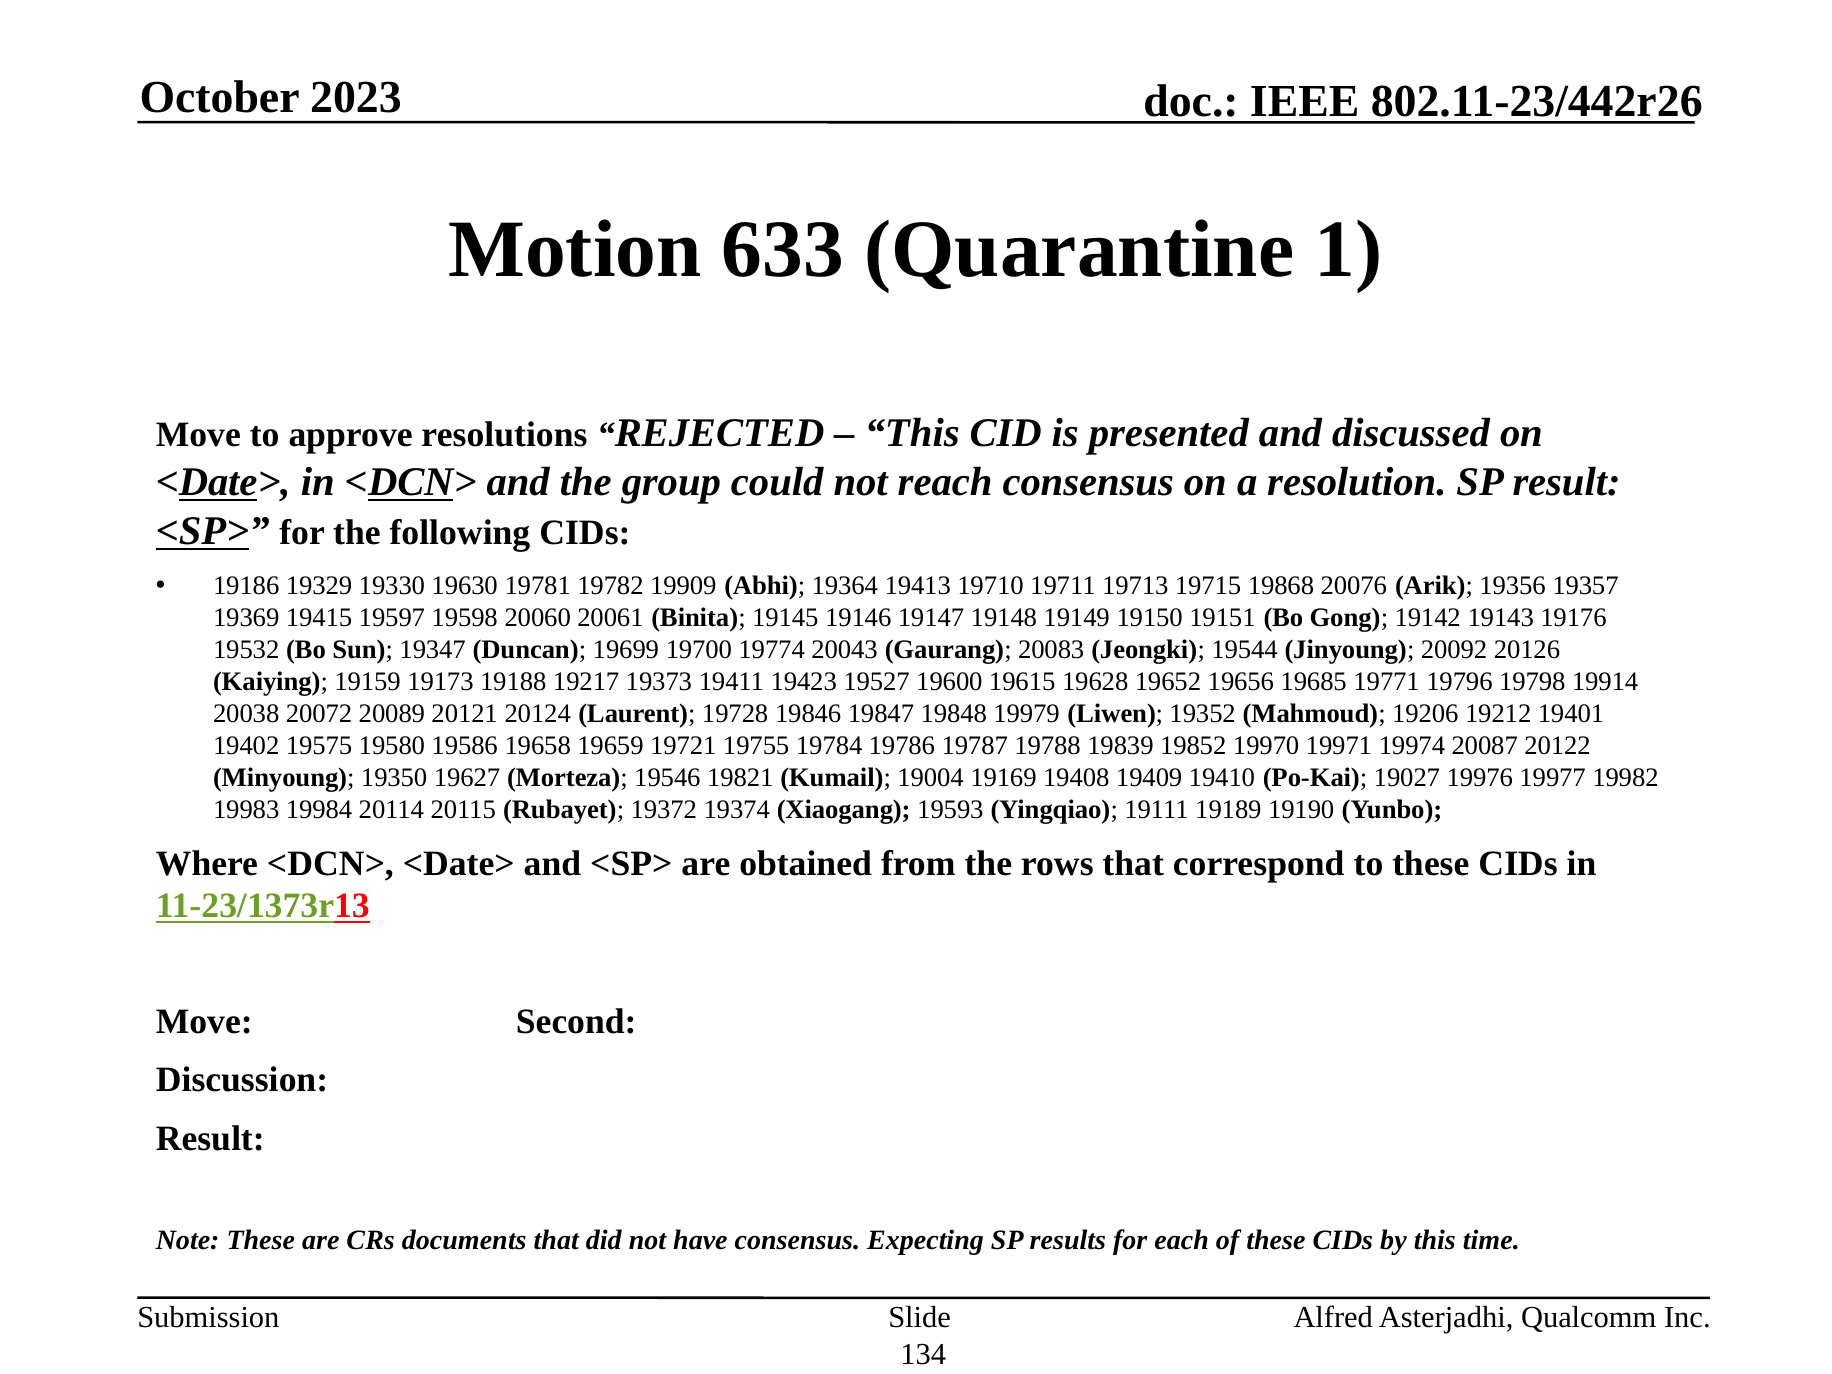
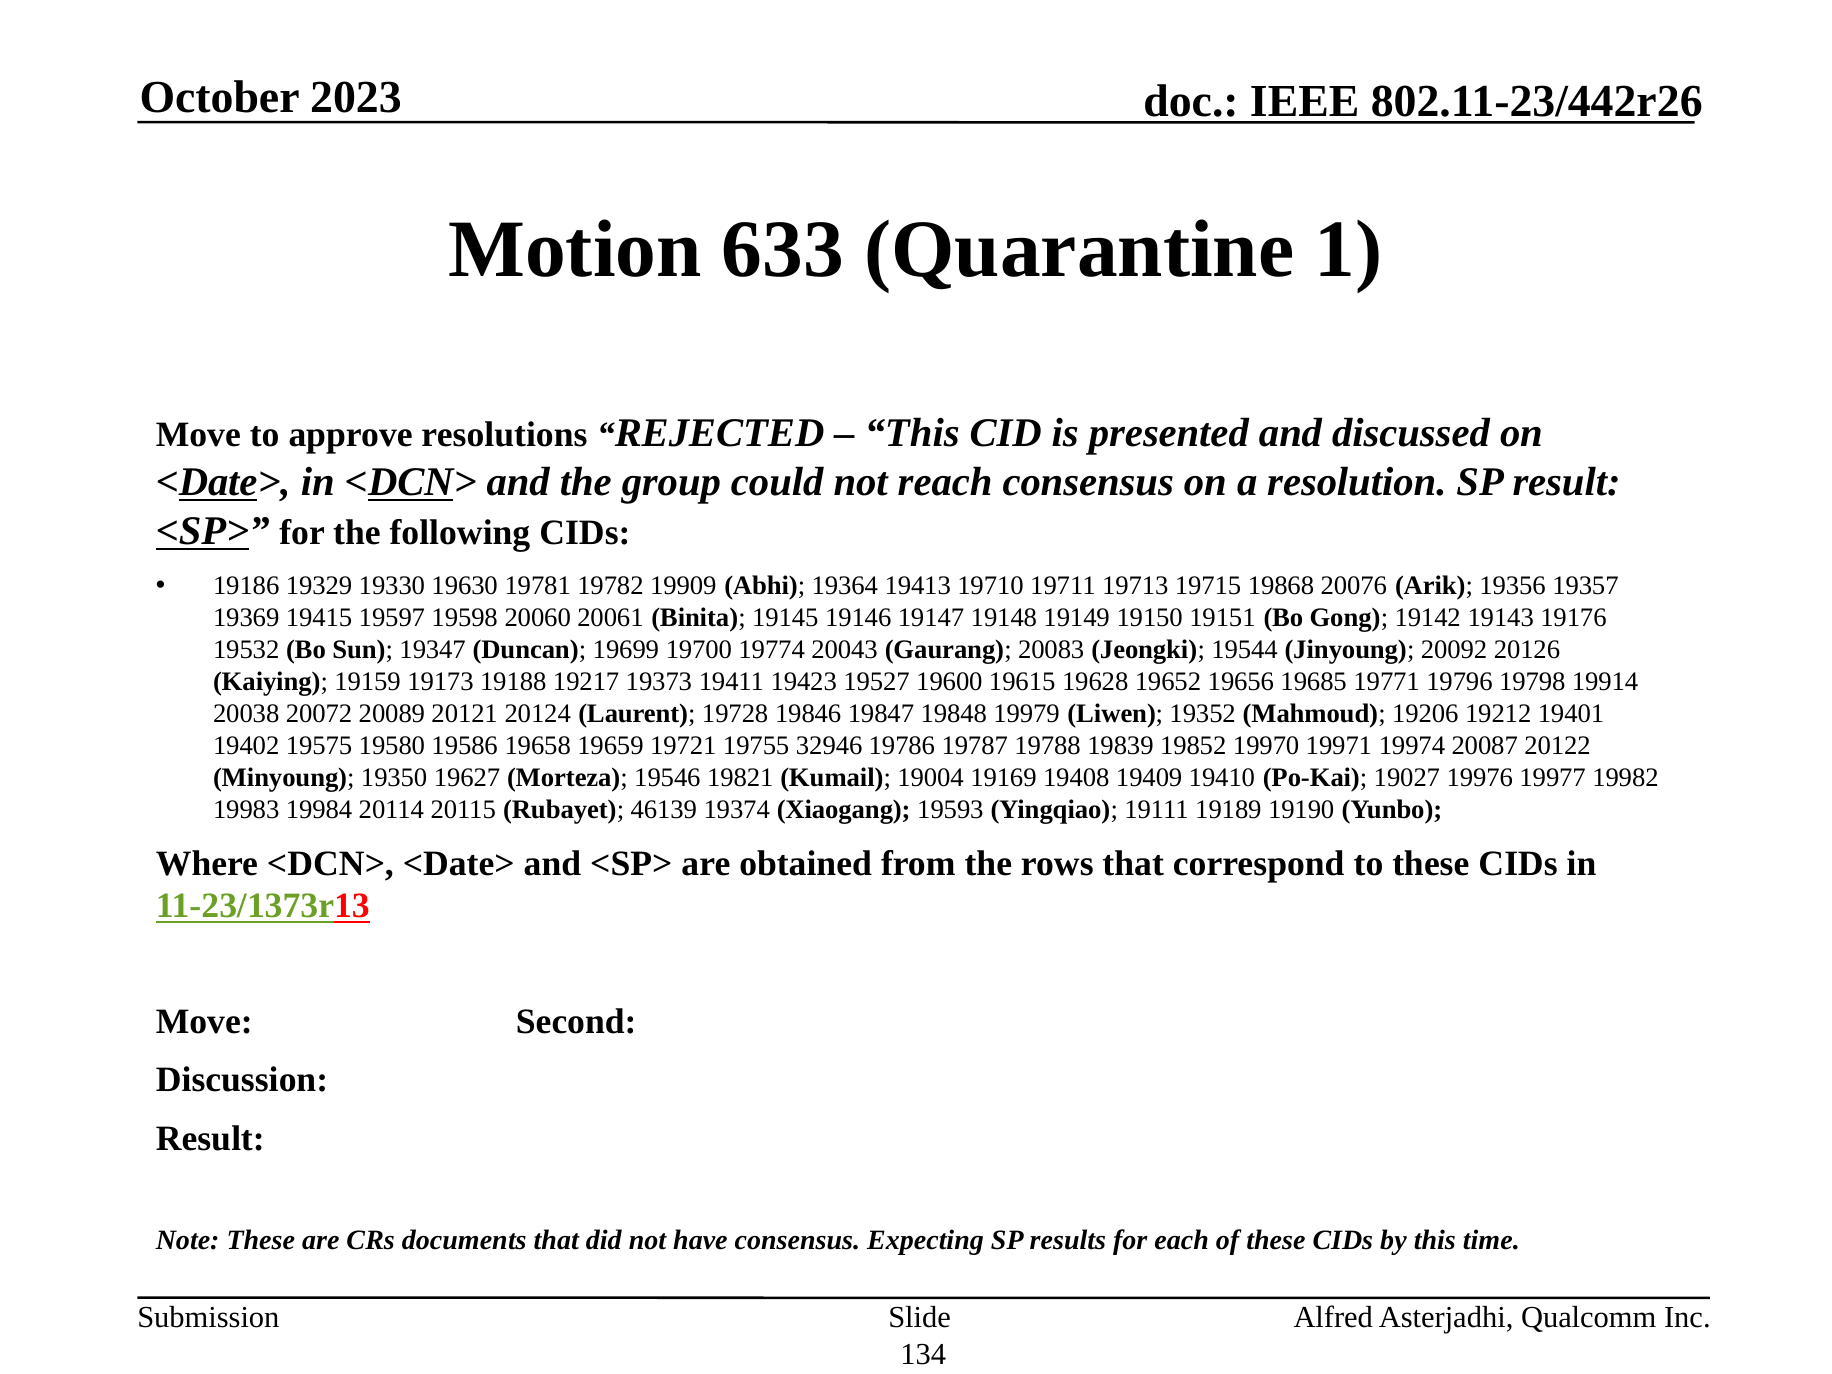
19784: 19784 -> 32946 (829, 746)
19372: 19372 -> 46139 (664, 810)
